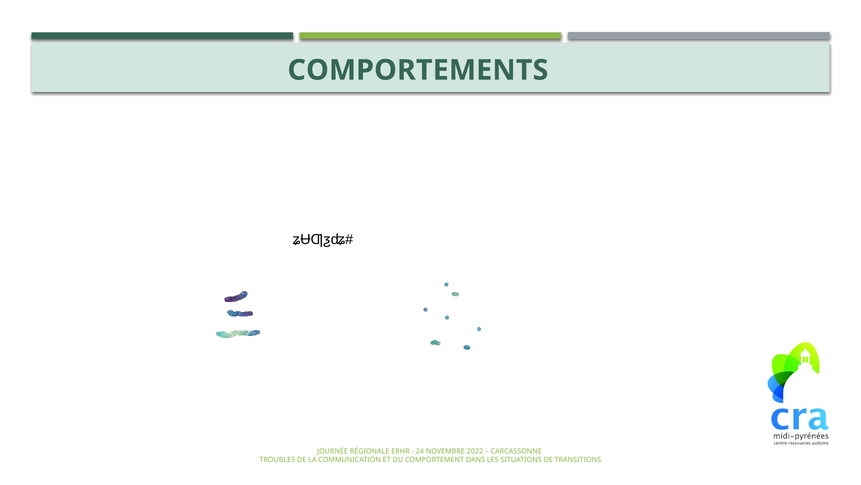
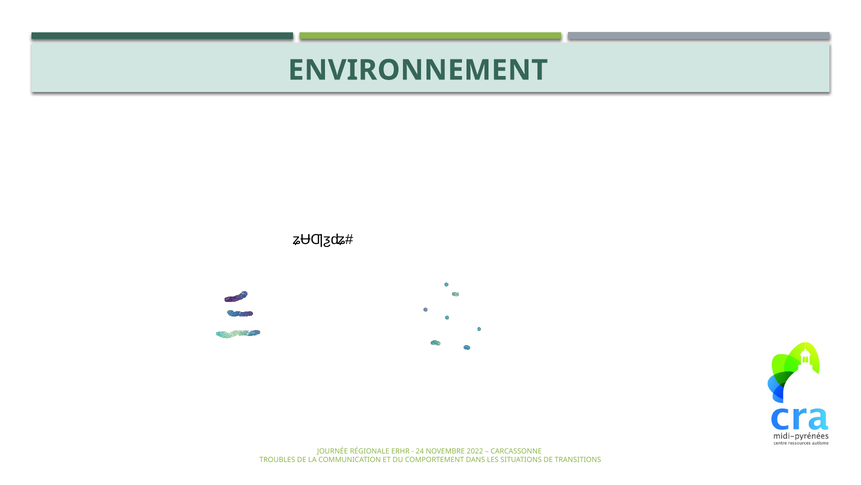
COMPORTEMENTS: COMPORTEMENTS -> ENVIRONNEMENT (418, 70)
